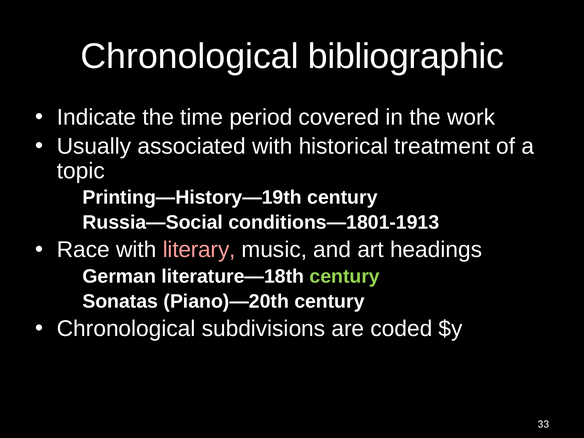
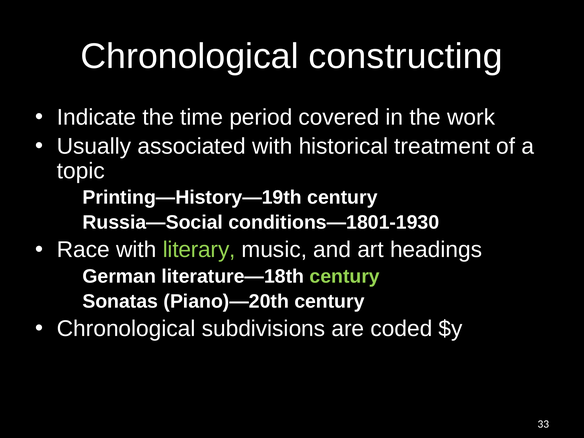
bibliographic: bibliographic -> constructing (406, 57)
conditions—1801-1913: conditions—1801-1913 -> conditions—1801-1930 (334, 222)
literary colour: pink -> light green (199, 250)
